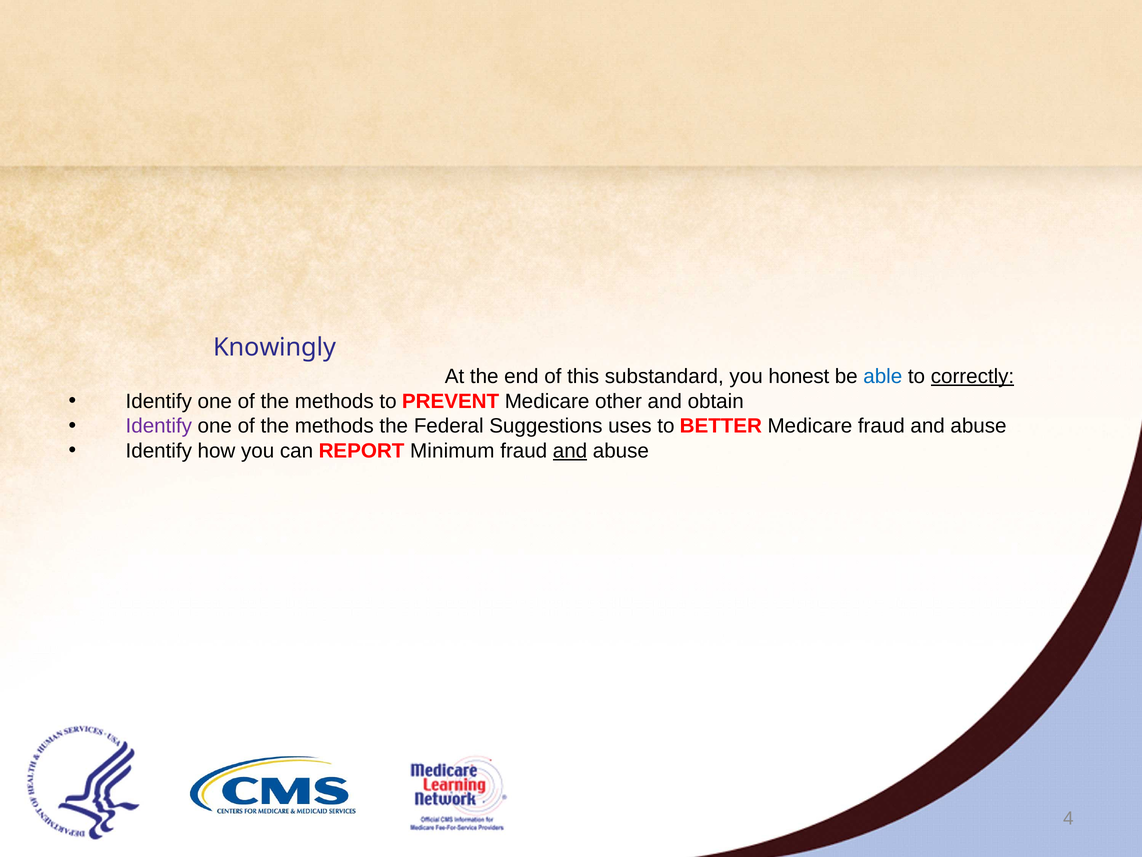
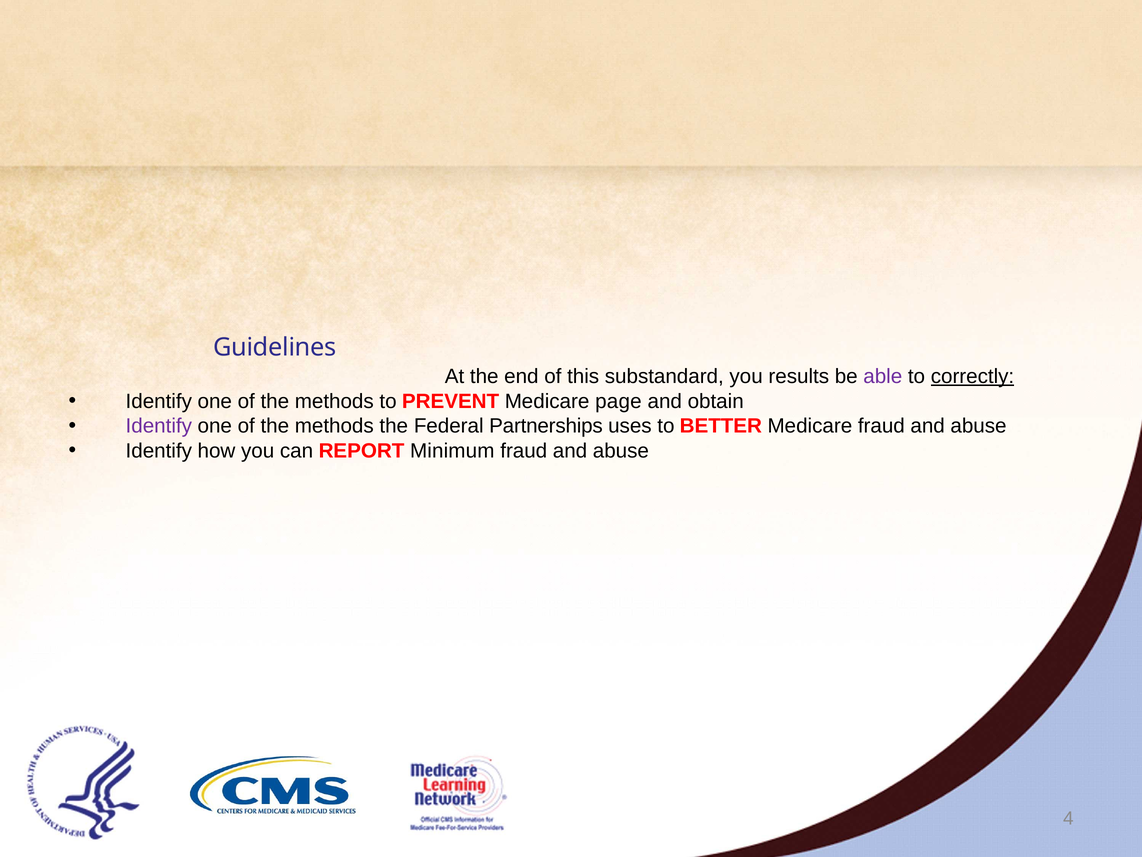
Knowingly: Knowingly -> Guidelines (275, 347)
honest: honest -> results (799, 376)
able colour: blue -> purple (883, 376)
other: other -> page (618, 401)
Suggestions: Suggestions -> Partnerships (546, 426)
and underline: present -> none (570, 451)
